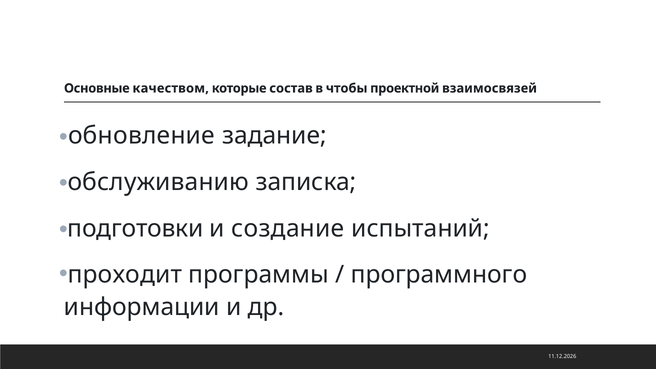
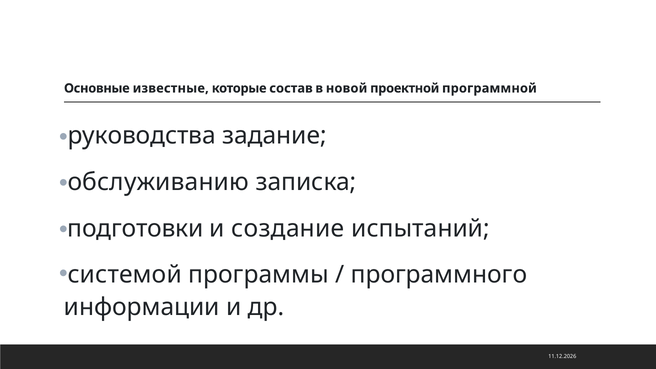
качеством: качеством -> известные (171, 88)
чтобы: чтобы -> новой (347, 88)
взаимосвязей: взаимосвязей -> программной (489, 88)
обновление: обновление -> руководства (142, 136)
проходит: проходит -> системой (125, 275)
